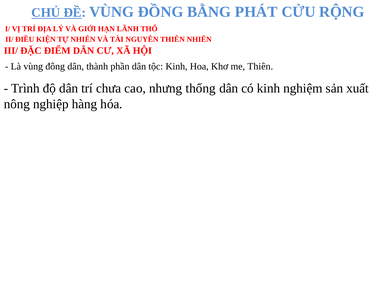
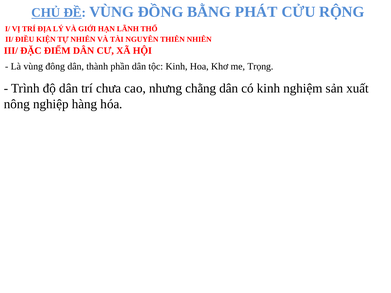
me Thiên: Thiên -> Trọng (260, 66)
thống: thống -> chằng (201, 88)
